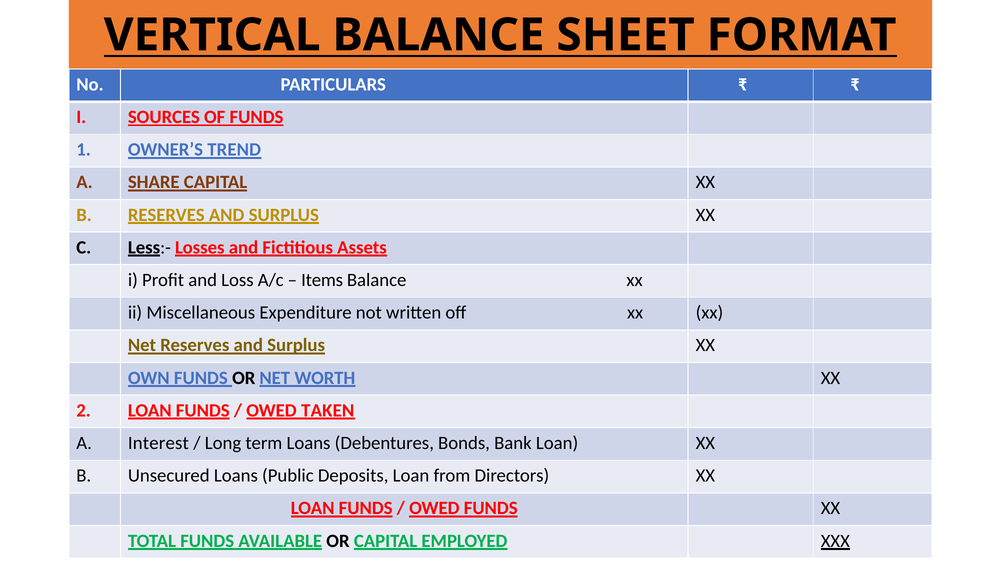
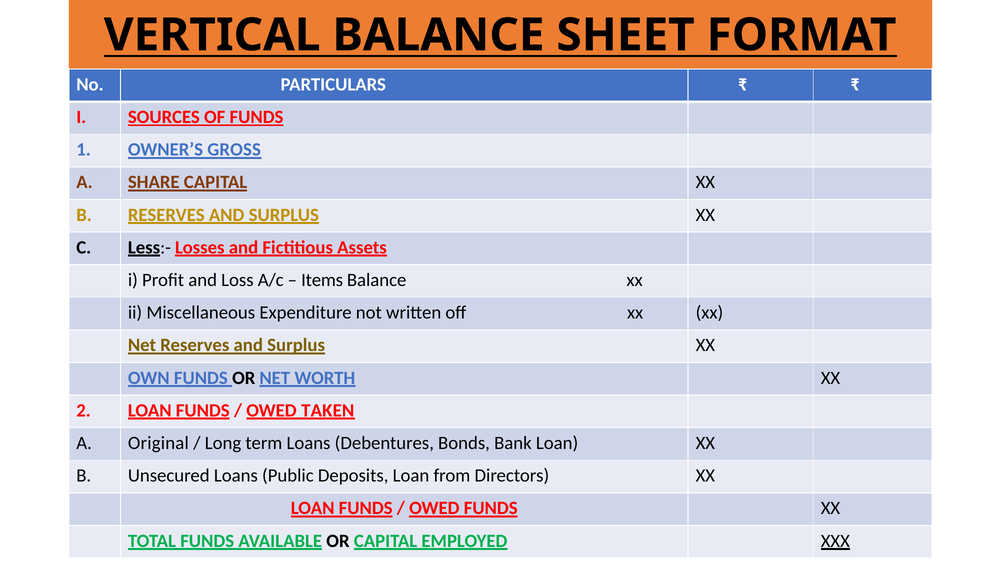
TREND: TREND -> GROSS (234, 150)
Interest: Interest -> Original (158, 443)
